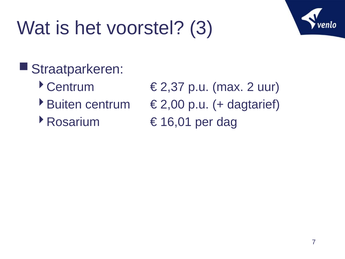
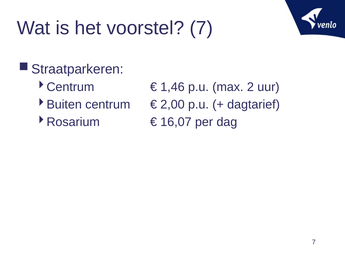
voorstel 3: 3 -> 7 (201, 28)
2,37: 2,37 -> 1,46 (172, 87)
16,01: 16,01 -> 16,07 (176, 122)
